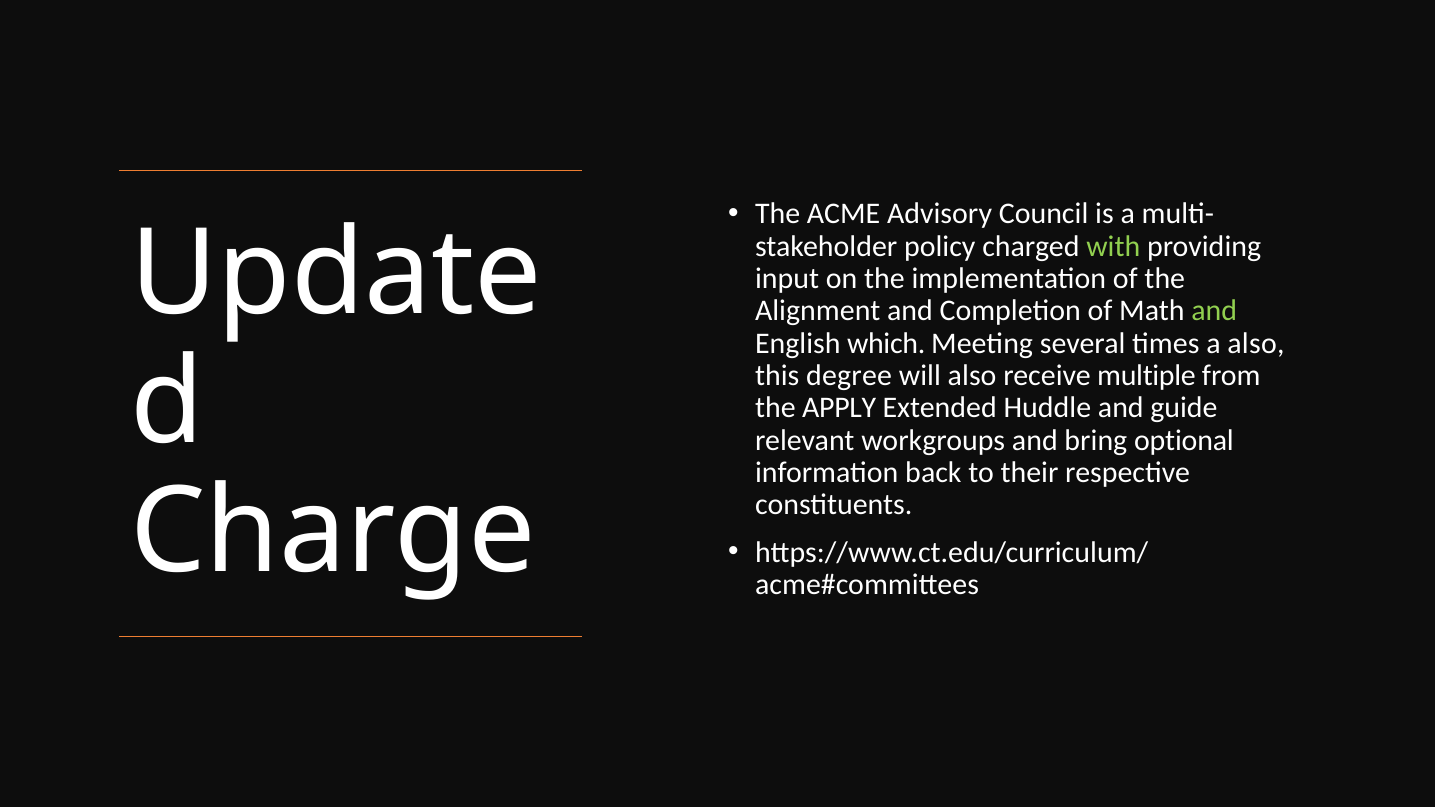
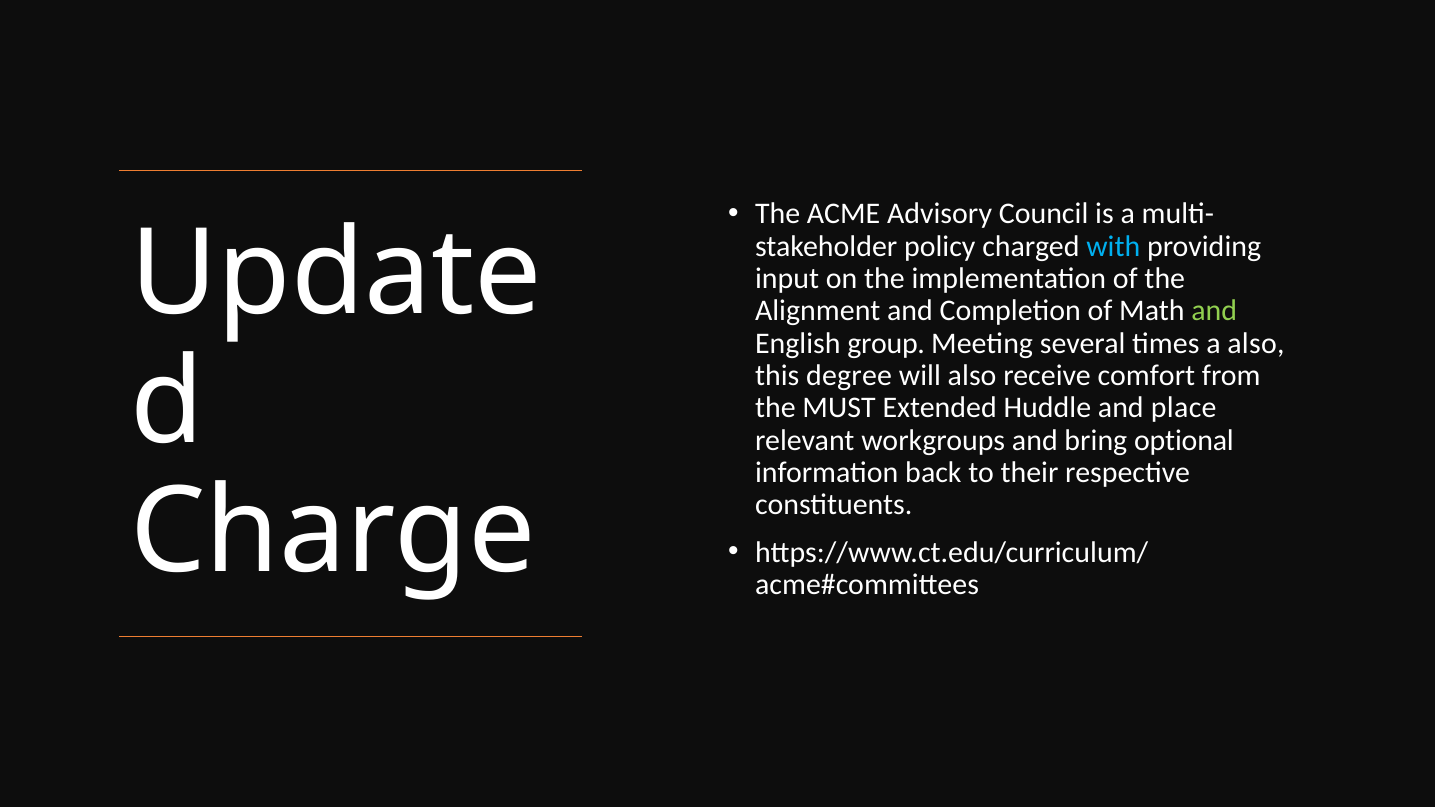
with colour: light green -> light blue (1113, 246)
which: which -> group (886, 343)
multiple: multiple -> comfort (1146, 376)
APPLY: APPLY -> MUST (839, 408)
guide: guide -> place (1184, 408)
